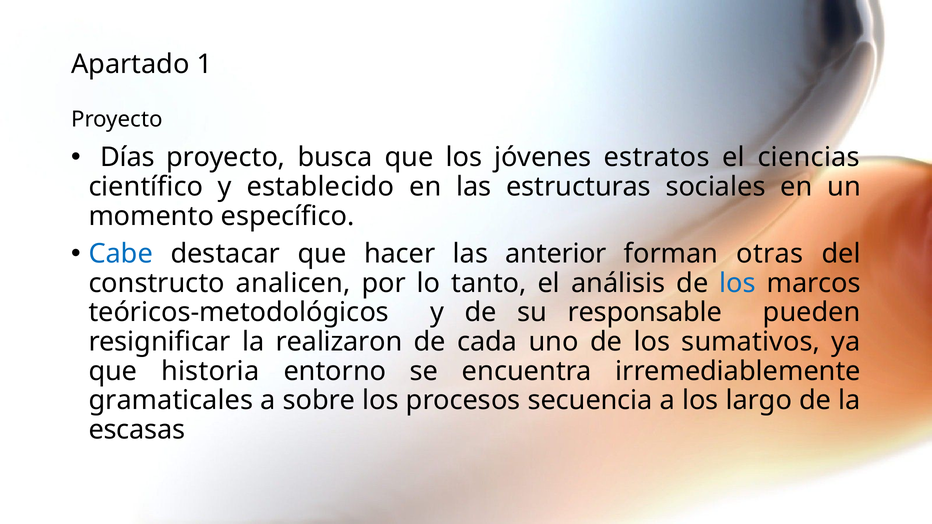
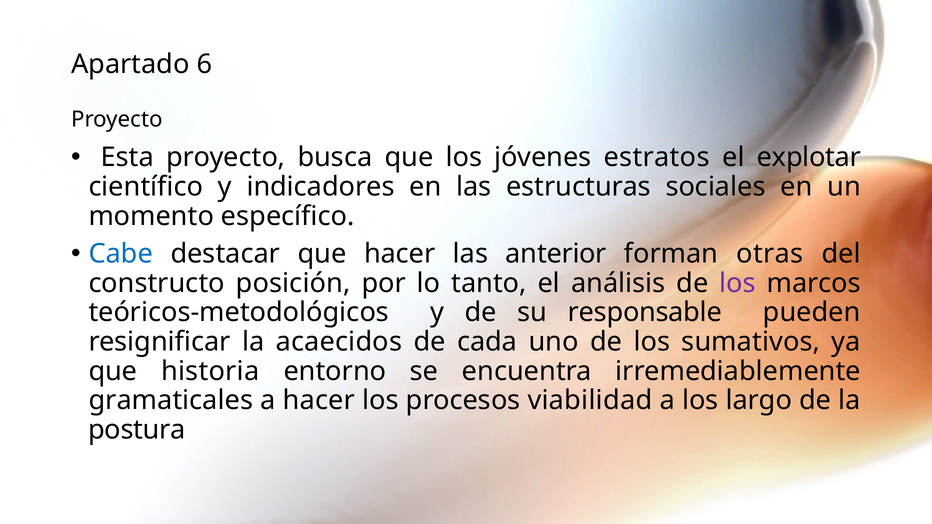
1: 1 -> 6 (204, 64)
Días: Días -> Esta (127, 158)
ciencias: ciencias -> explotar (809, 158)
establecido: establecido -> indicadores (321, 187)
analicen: analicen -> posición (293, 283)
los colour: blue -> purple (738, 283)
realizaron: realizaron -> acaecidos (339, 342)
a sobre: sobre -> hacer (319, 401)
secuencia: secuencia -> viabilidad (590, 401)
escasas: escasas -> postura (137, 430)
